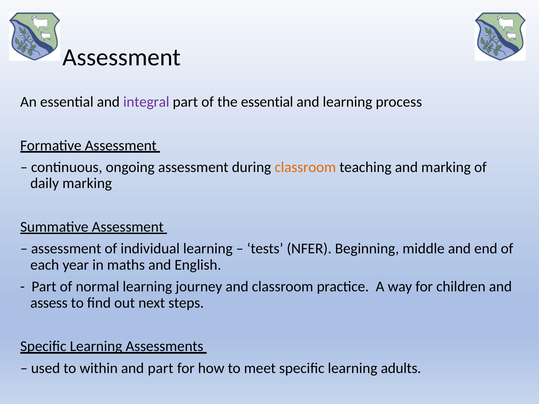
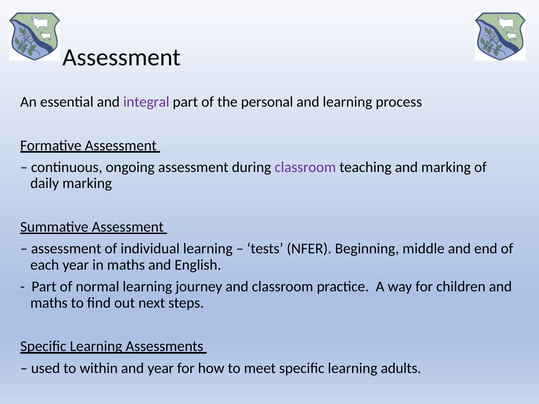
the essential: essential -> personal (267, 102)
classroom colour: orange -> purple (305, 167)
assess: assess -> maths (49, 303)
and part: part -> year (161, 368)
